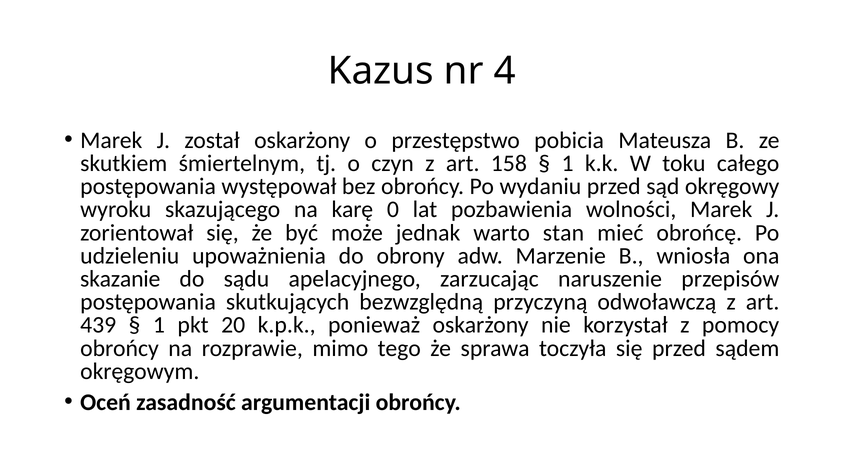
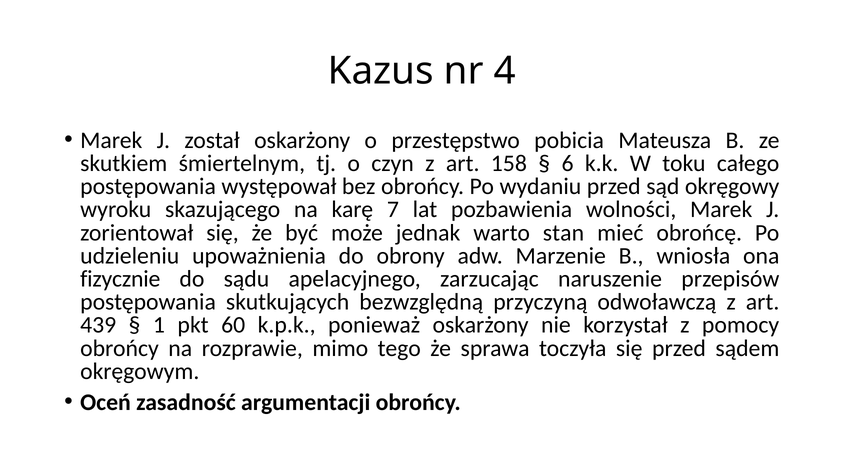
1: 1 -> 6 (568, 163)
0: 0 -> 7 (393, 209)
skazanie: skazanie -> fizycznie (120, 279)
20: 20 -> 60 (233, 325)
